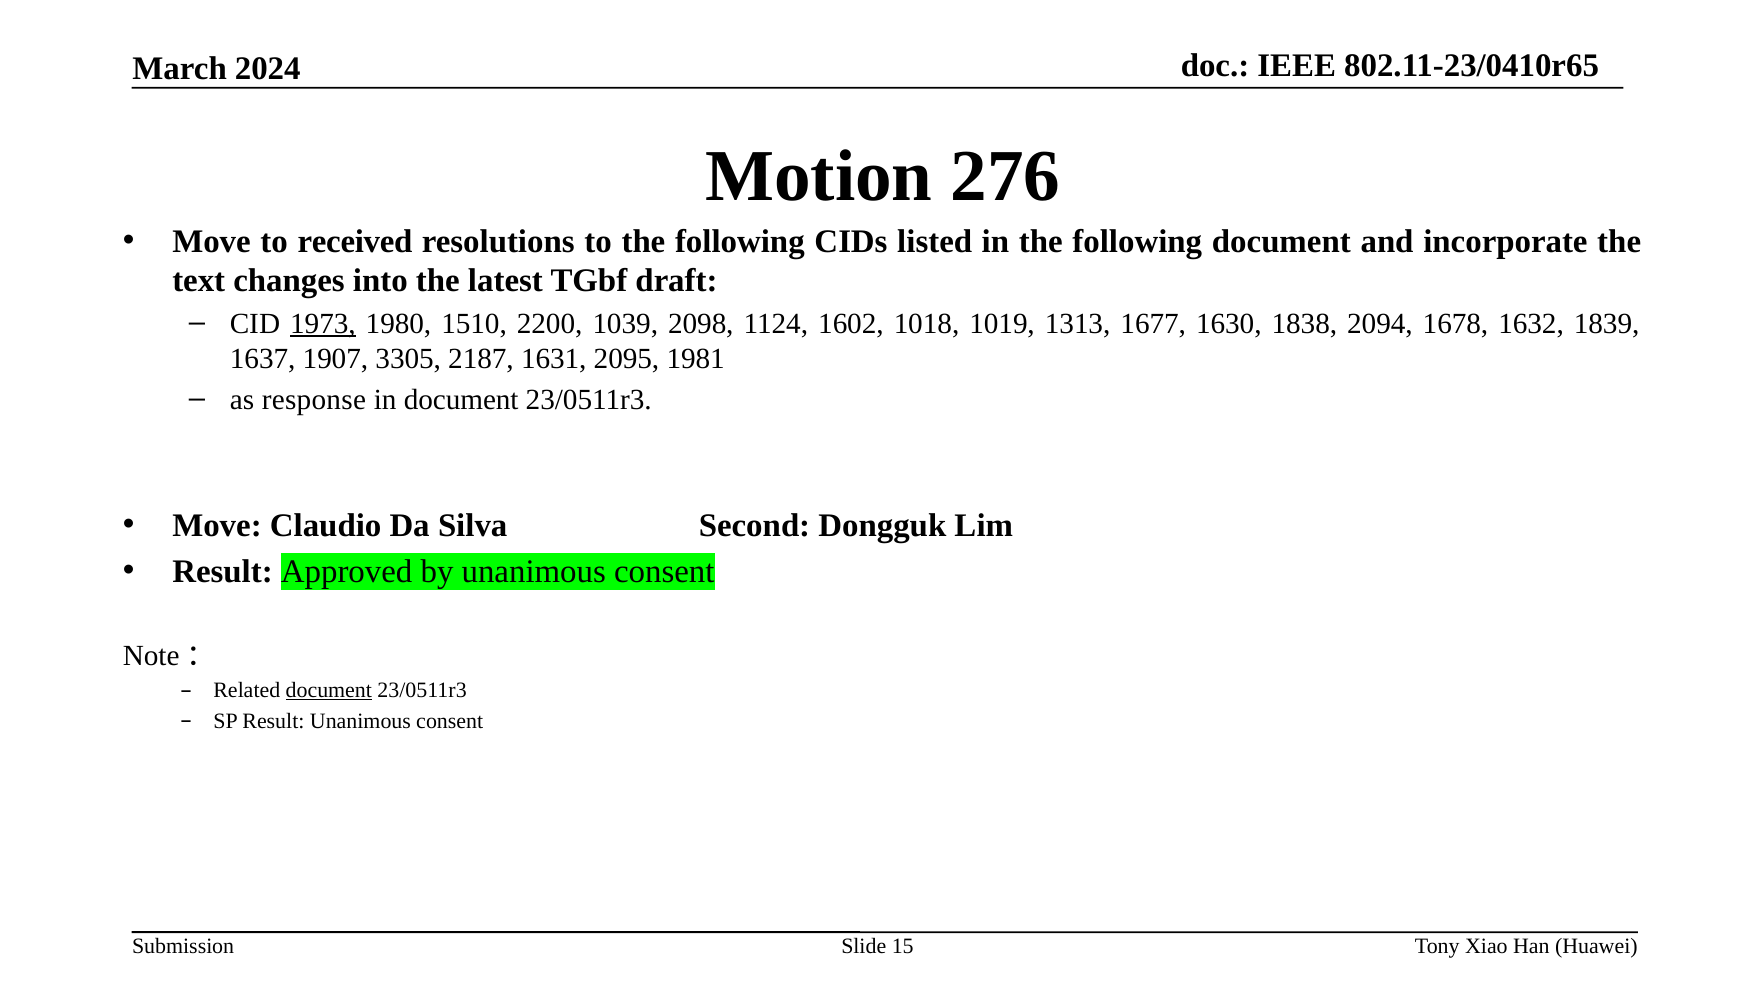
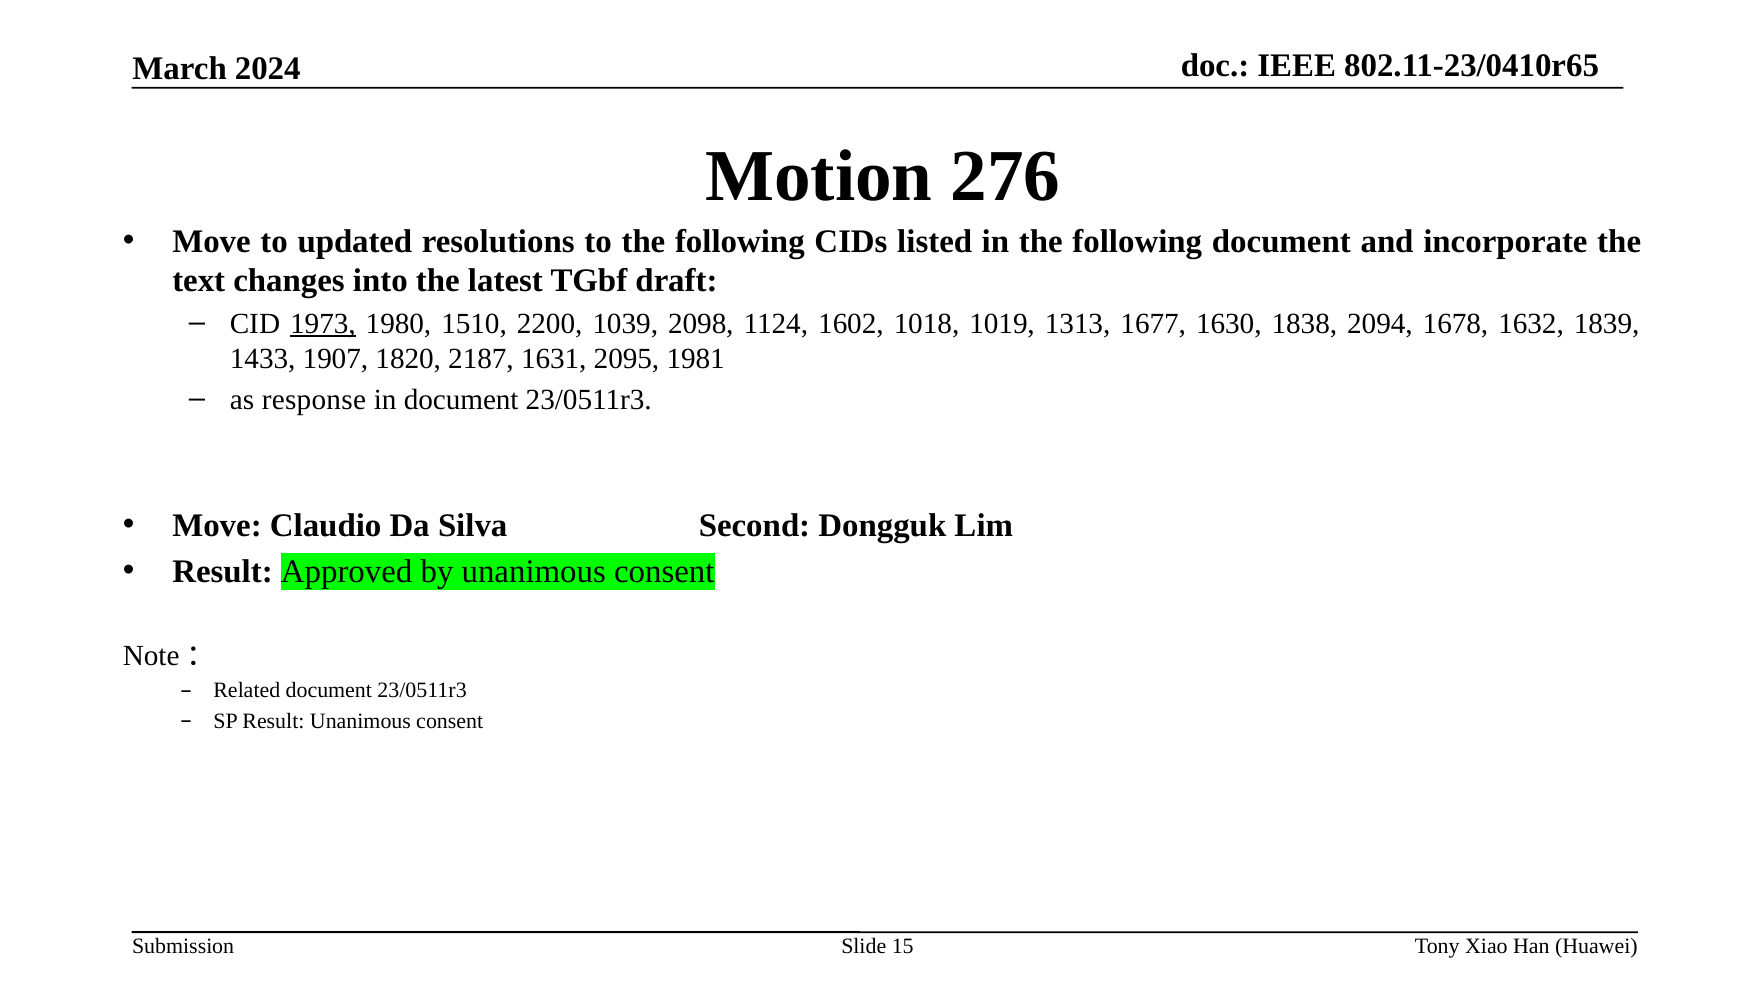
received: received -> updated (355, 241)
1637: 1637 -> 1433 (263, 359)
3305: 3305 -> 1820 (408, 359)
document underline: present -> none (329, 690)
